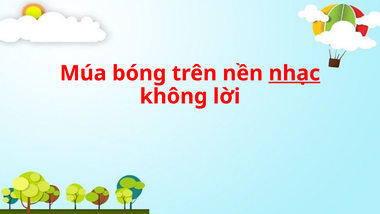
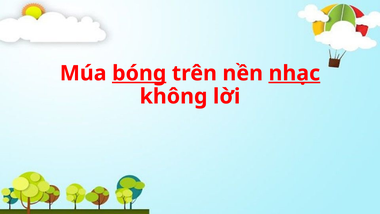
bóng underline: none -> present (139, 73)
